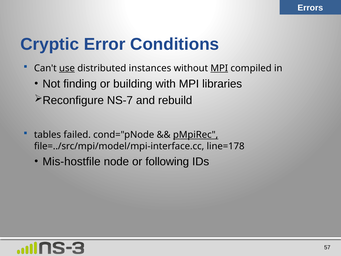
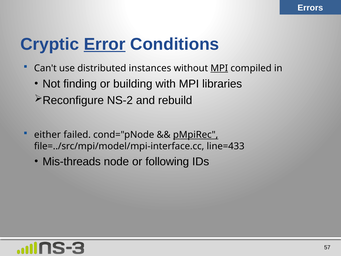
Error underline: none -> present (105, 44)
use underline: present -> none (67, 68)
NS-7: NS-7 -> NS-2 (120, 100)
tables: tables -> either (47, 135)
line=178: line=178 -> line=433 (226, 146)
Mis-hostfile: Mis-hostfile -> Mis-threads (72, 162)
